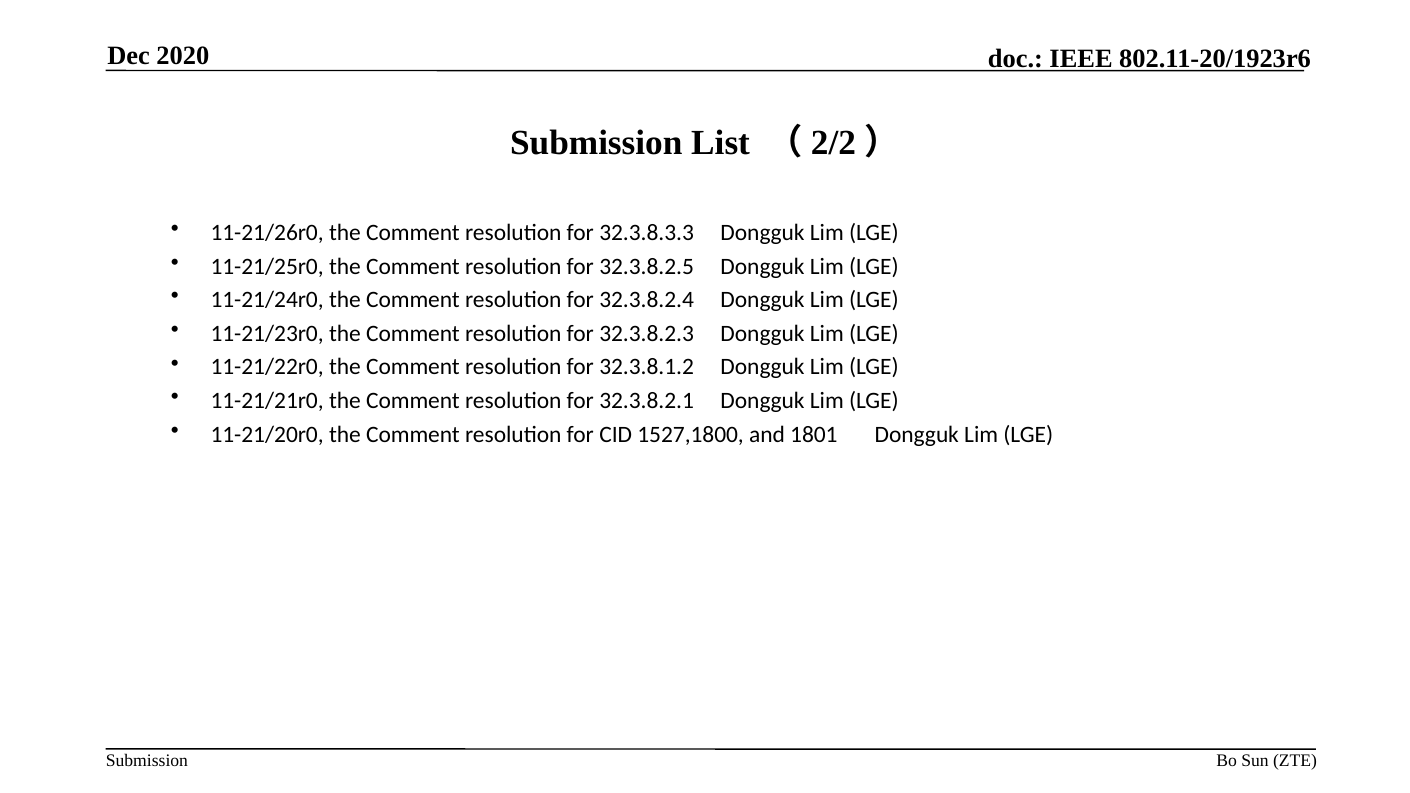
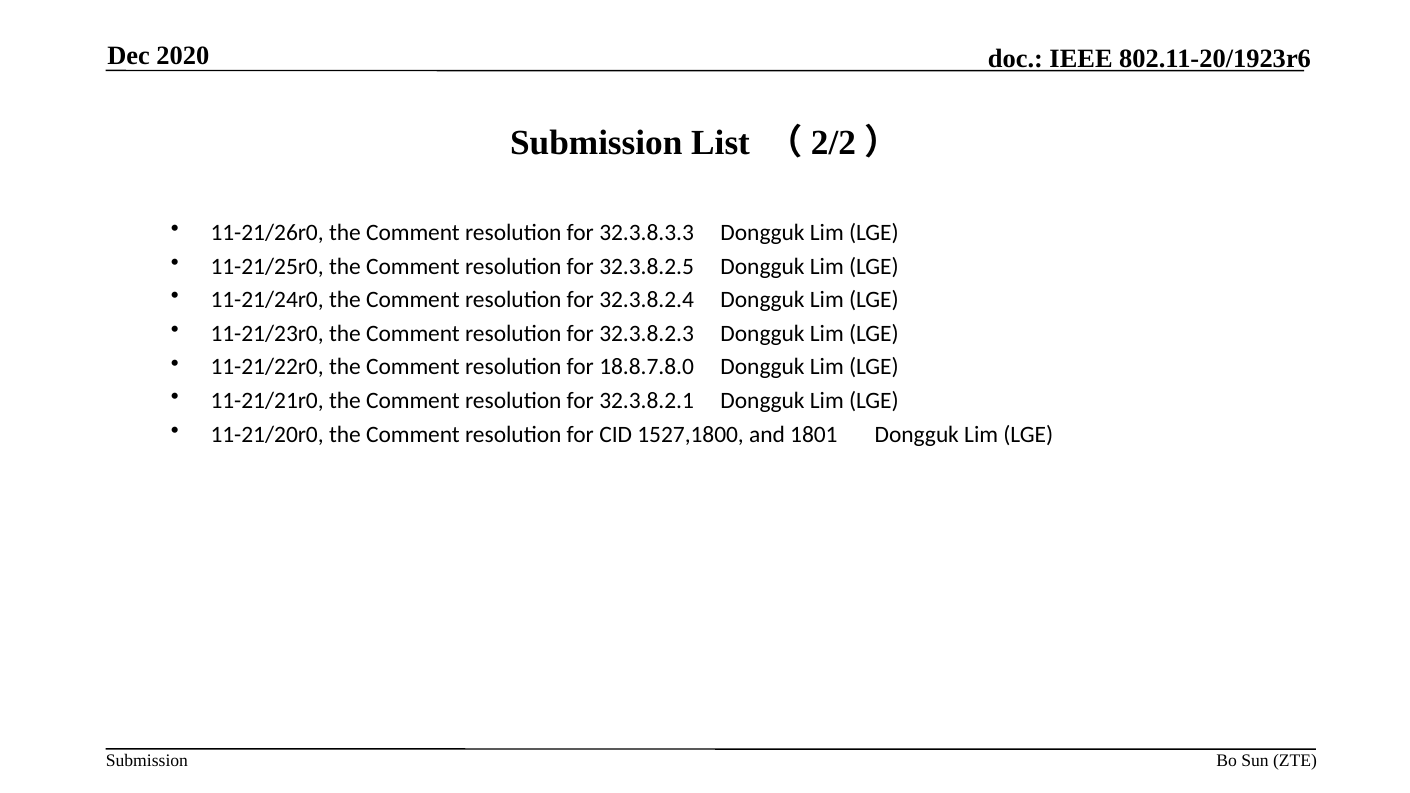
32.3.8.1.2: 32.3.8.1.2 -> 18.8.7.8.0 (647, 367)
